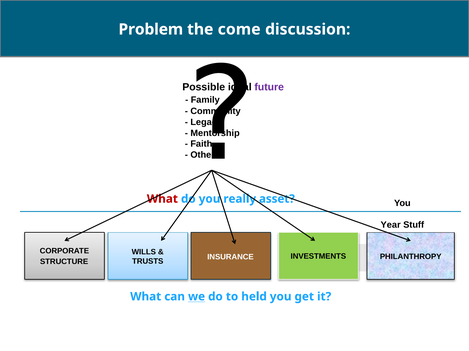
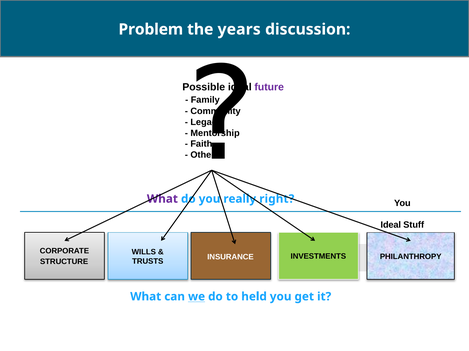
come: come -> years (239, 29)
What colour: red -> purple (162, 199)
asset: asset -> right (277, 199)
Year: Year -> Ideal (391, 225)
